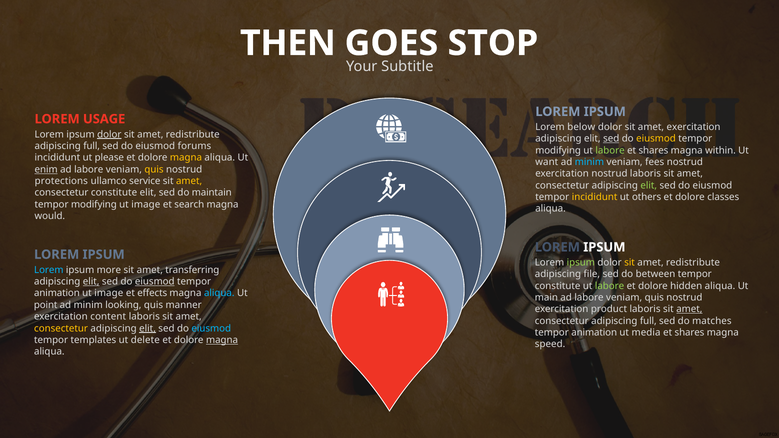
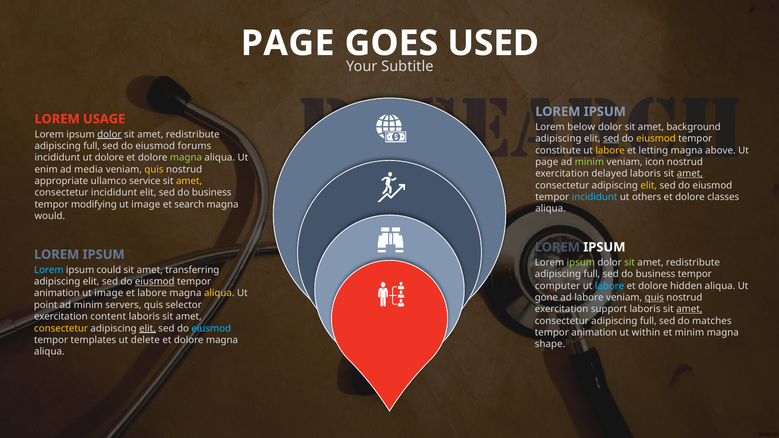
THEN: THEN -> PAGE (288, 43)
STOP: STOP -> USED (493, 43)
amet exercitation: exercitation -> background (694, 127)
modifying: modifying -> constitute (558, 150)
labore colour: light green -> yellow (610, 150)
shares: shares -> letting (653, 150)
within: within -> above (720, 150)
ut please: please -> dolore (109, 158)
magna colour: yellow -> light green (186, 158)
want: want -> page (547, 162)
minim colour: light blue -> light green (589, 162)
fees: fees -> icon (655, 162)
enim underline: present -> none (46, 169)
labore: labore -> media (89, 169)
exercitation nostrud: nostrud -> delayed (609, 174)
amet underline: none -> present (690, 174)
protections: protections -> appropriate (61, 181)
elit colour: light green -> yellow (649, 185)
consectetur constitute: constitute -> incididunt (114, 193)
elit sed do maintain: maintain -> business (212, 193)
incididunt colour: yellow -> light blue (595, 197)
sit colour: yellow -> light green (630, 263)
more: more -> could (109, 270)
file: file -> full (592, 274)
between: between -> business (656, 274)
elit underline: present -> none (91, 282)
constitute: constitute -> computer (558, 286)
labore colour: light green -> light blue (610, 286)
et effects: effects -> labore (152, 293)
aliqua colour: light blue -> yellow (219, 293)
main: main -> gone (546, 298)
quis underline: none -> present (654, 298)
looking: looking -> servers (123, 305)
manner: manner -> selector (184, 305)
product: product -> support (609, 309)
media: media -> within (646, 333)
shares: shares -> minim (689, 333)
magna underline: present -> none (222, 340)
speed: speed -> shape (550, 344)
